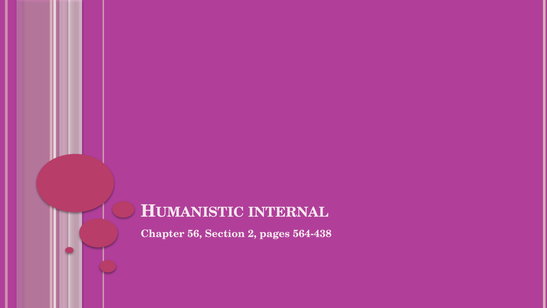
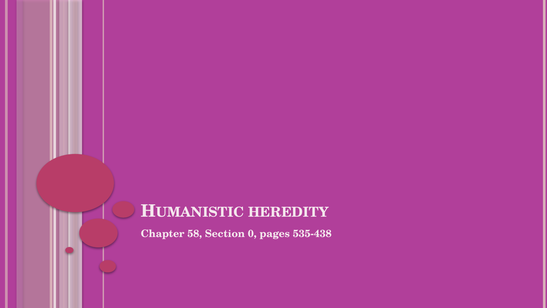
INTERNAL: INTERNAL -> HEREDITY (288, 213)
56: 56 -> 58 (195, 234)
2: 2 -> 0 (252, 234)
564-438: 564-438 -> 535-438 (312, 234)
